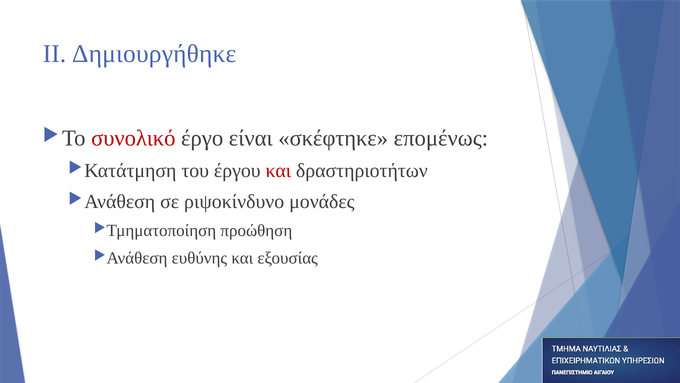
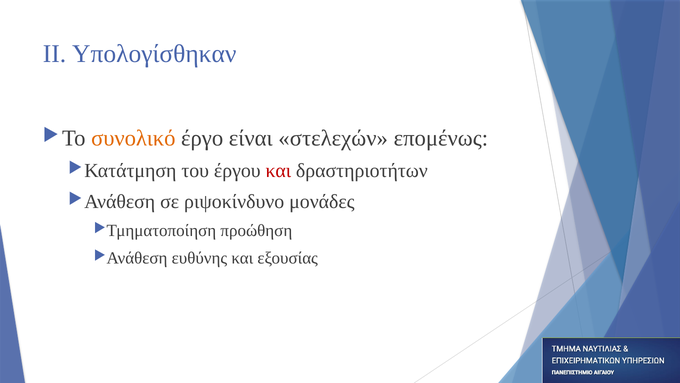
Δημιουργήθηκε: Δημιουργήθηκε -> Υπολογίσθηκαν (154, 54)
συνολικό colour: red -> orange (133, 138)
σκέφτηκε: σκέφτηκε -> στελεχών (333, 138)
